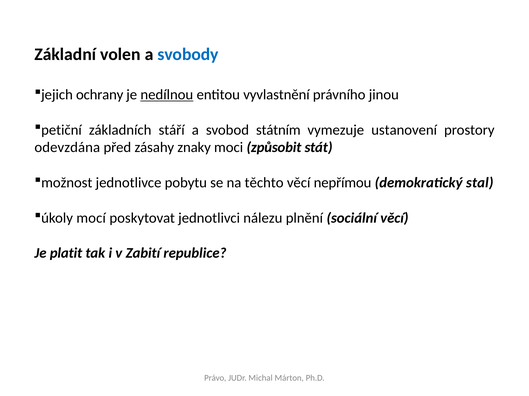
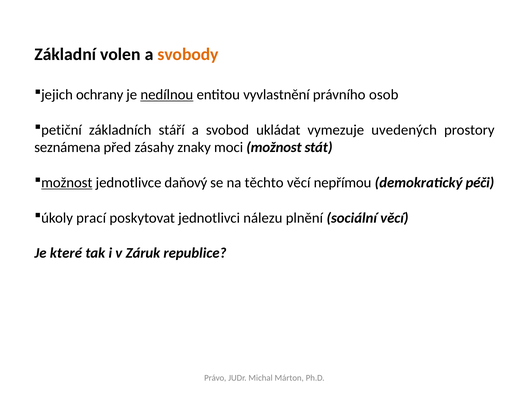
svobody colour: blue -> orange (188, 54)
jinou: jinou -> osob (384, 95)
státním: státním -> ukládat (278, 130)
ustanovení: ustanovení -> uvedených (404, 130)
odevzdána: odevzdána -> seznámena (67, 148)
moci způsobit: způsobit -> možnost (274, 148)
možnost underline: none -> present (67, 183)
pobytu: pobytu -> daňový (186, 183)
stal: stal -> péči (480, 183)
mocí: mocí -> prací (91, 218)
platit: platit -> které (66, 254)
Zabití: Zabití -> Záruk (143, 254)
